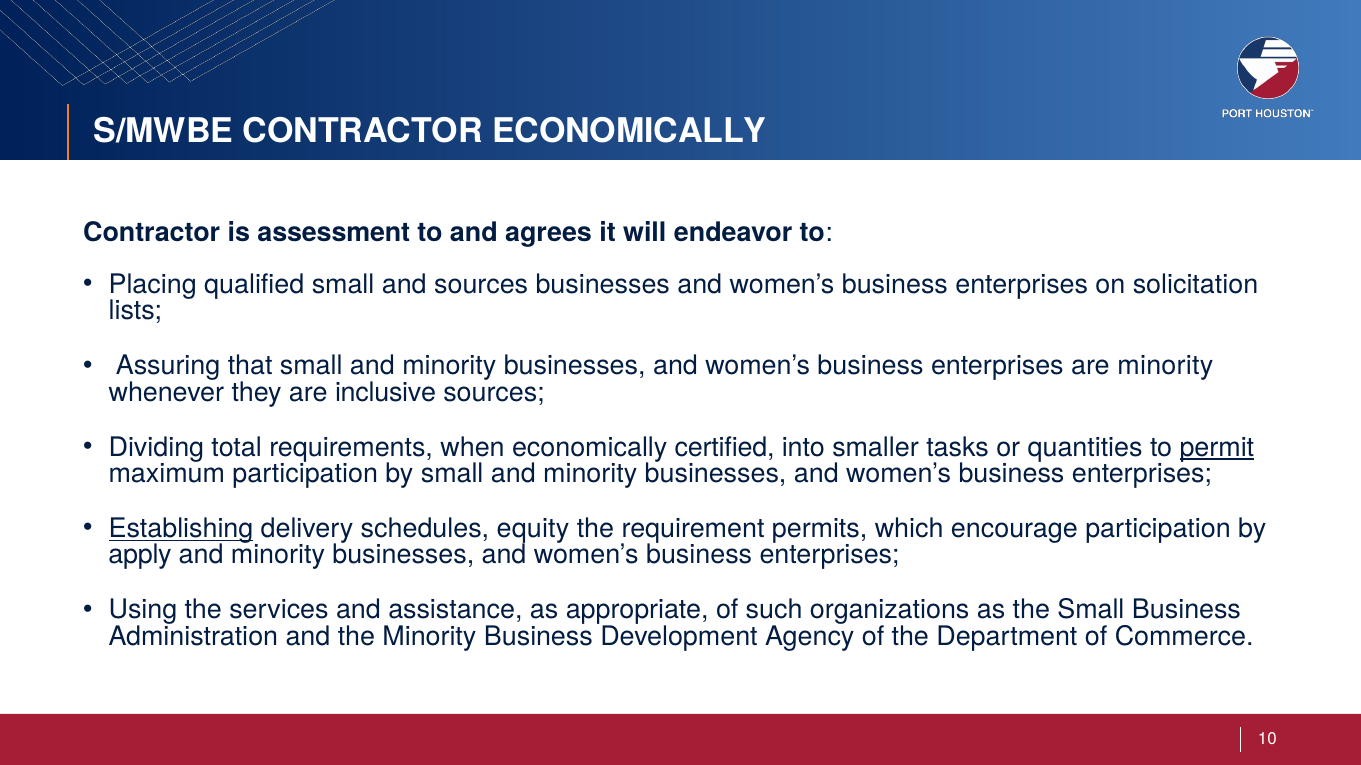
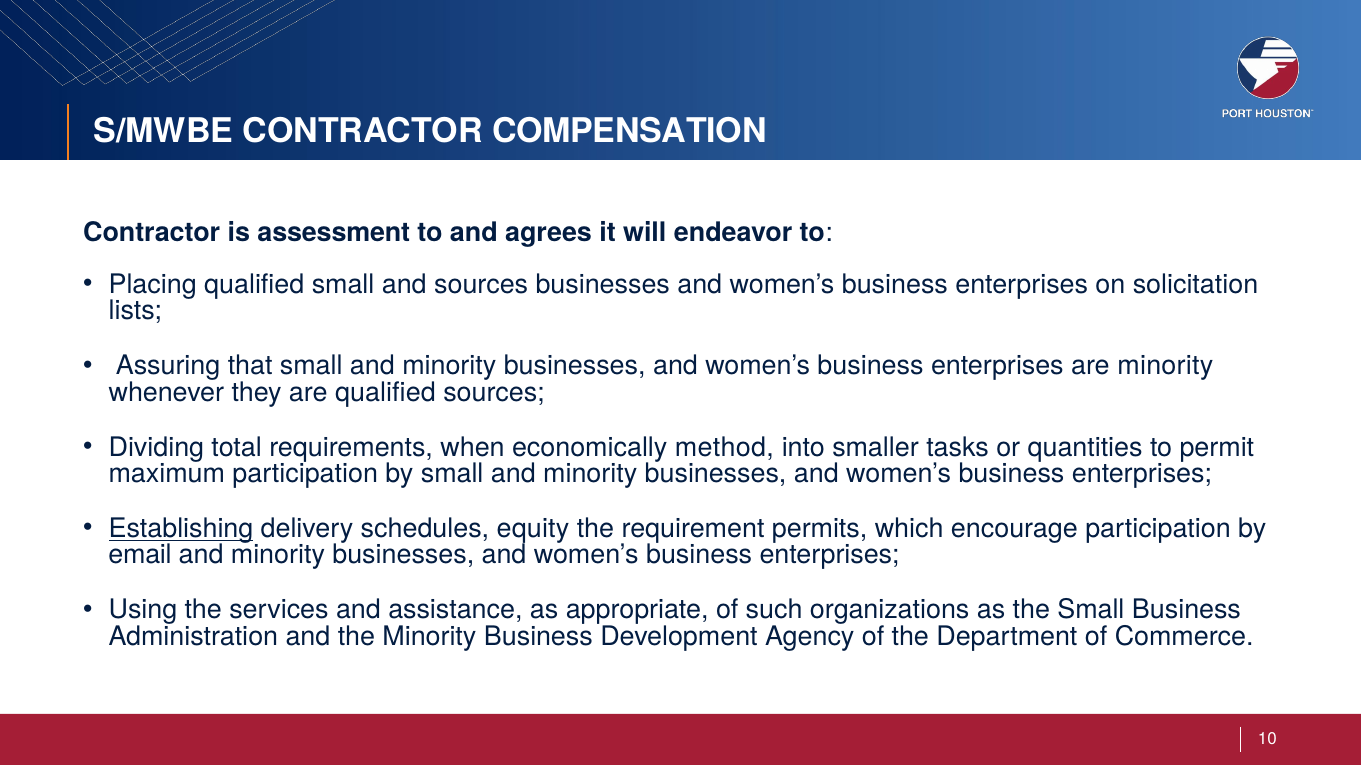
CONTRACTOR ECONOMICALLY: ECONOMICALLY -> COMPENSATION (629, 132)
are inclusive: inclusive -> qualified (385, 393)
certified: certified -> method (724, 448)
permit underline: present -> none (1217, 448)
apply: apply -> email (140, 555)
